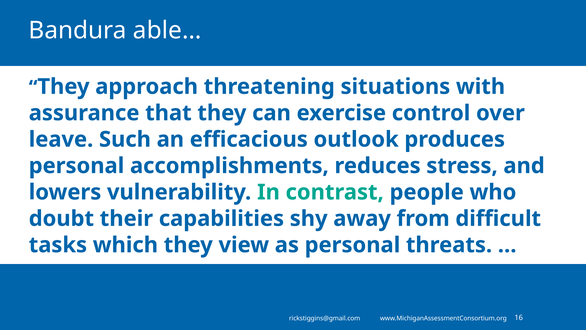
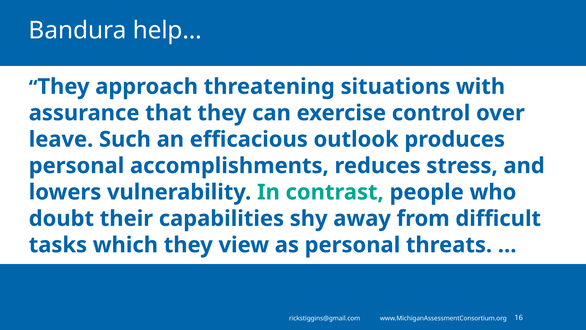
able…: able… -> help… (167, 31)
